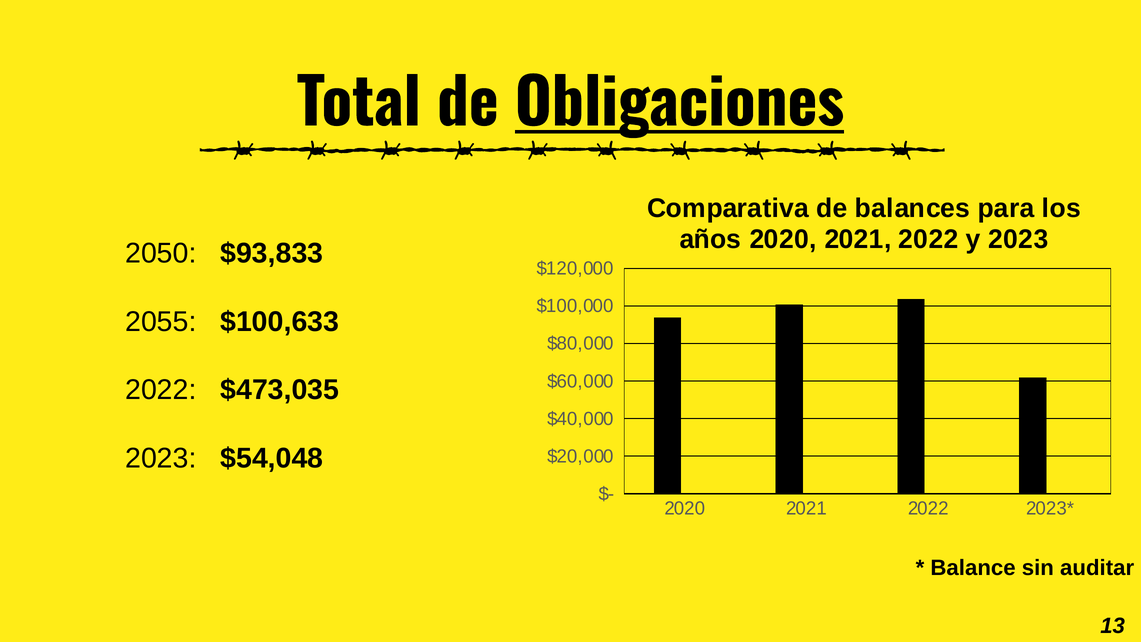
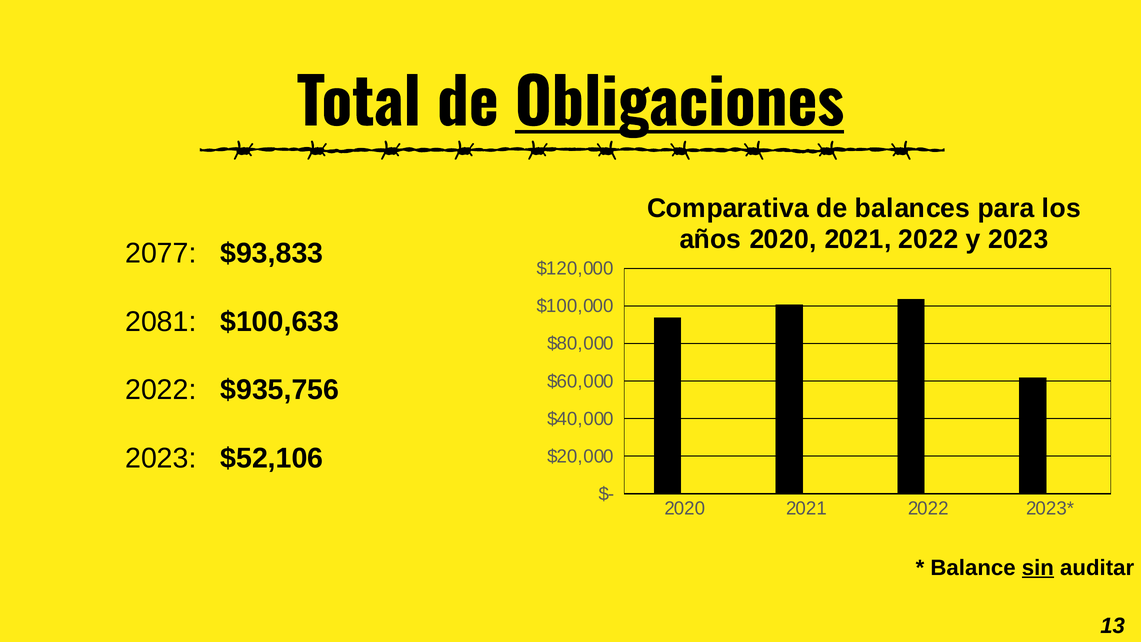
2050: 2050 -> 2077 (161, 253)
2055: 2055 -> 2081 (161, 322)
$473,035: $473,035 -> $935,756 (280, 390)
$54,048: $54,048 -> $52,106 (272, 458)
sin underline: none -> present (1038, 568)
